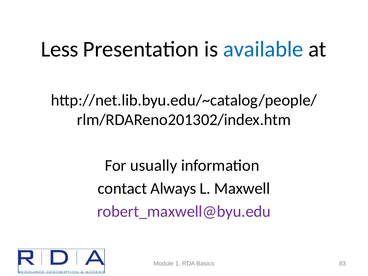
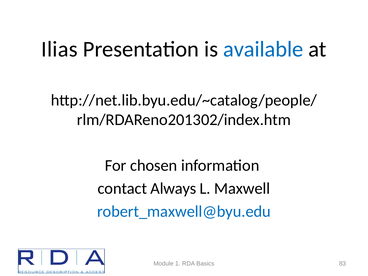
Less: Less -> Ilias (59, 49)
usually: usually -> chosen (154, 166)
robert_maxwell@byu.edu colour: purple -> blue (184, 211)
